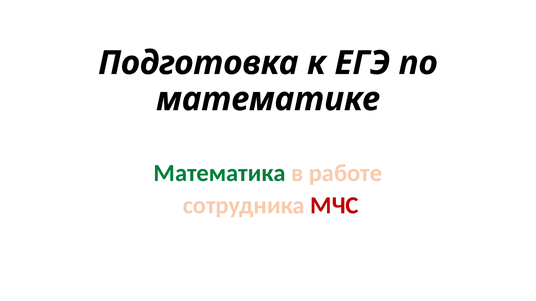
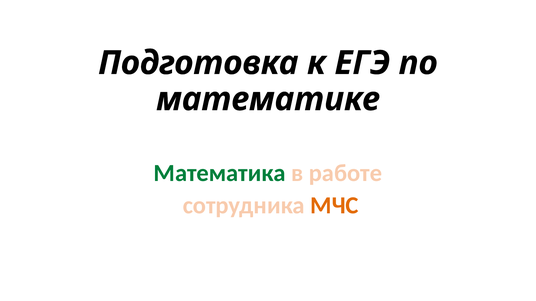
МЧС colour: red -> orange (334, 206)
